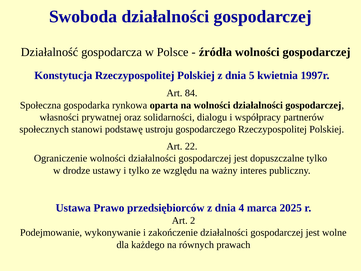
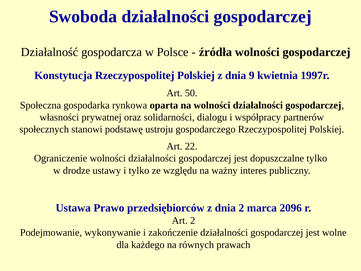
5: 5 -> 9 (252, 75)
84: 84 -> 50 (191, 93)
dnia 4: 4 -> 2 (241, 208)
2025: 2025 -> 2096 (291, 208)
